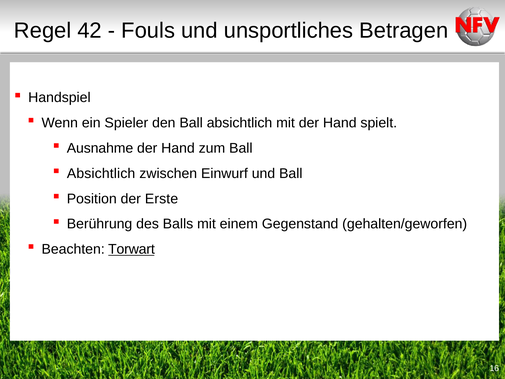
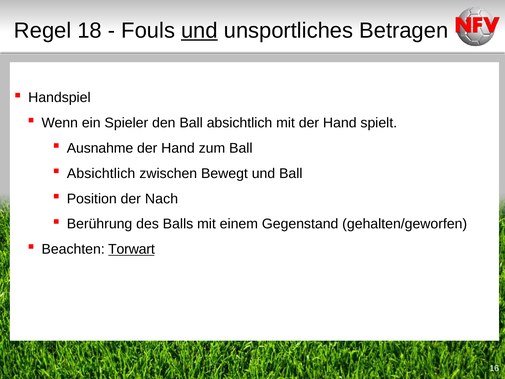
42: 42 -> 18 (90, 30)
und underline: none -> present (199, 30)
Einwurf: Einwurf -> Bewegt (224, 173)
Erste: Erste -> Nach (162, 199)
